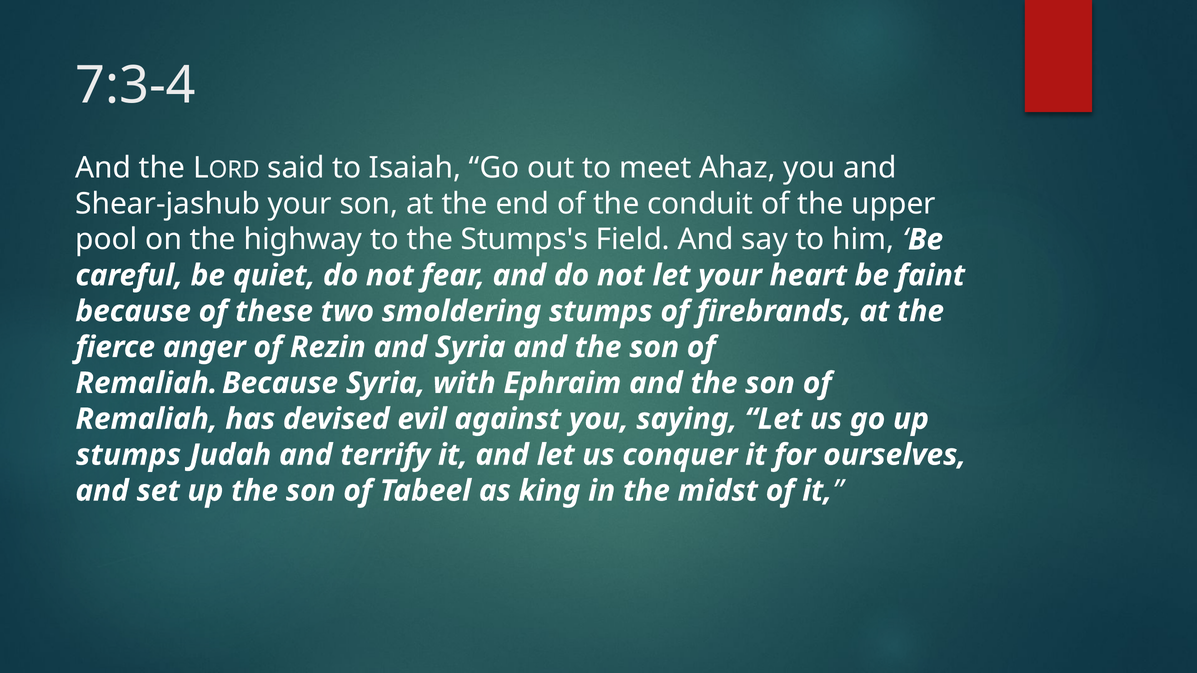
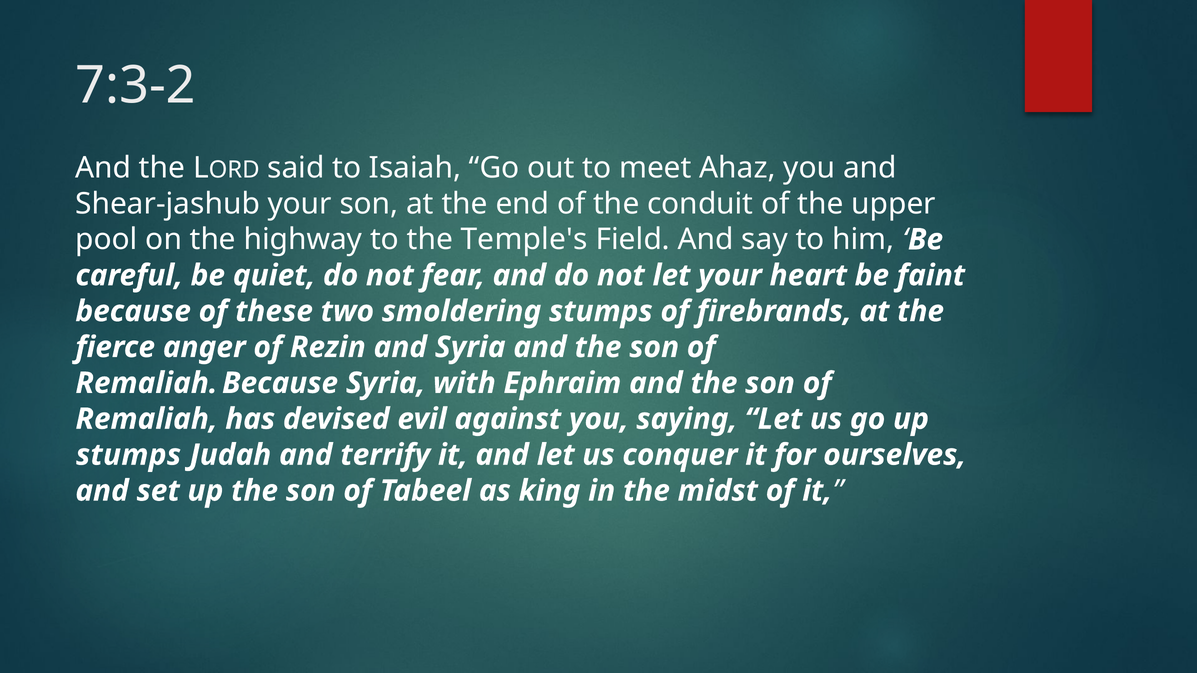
7:3-4: 7:3-4 -> 7:3-2 (136, 86)
Stumps's: Stumps's -> Temple's (524, 240)
